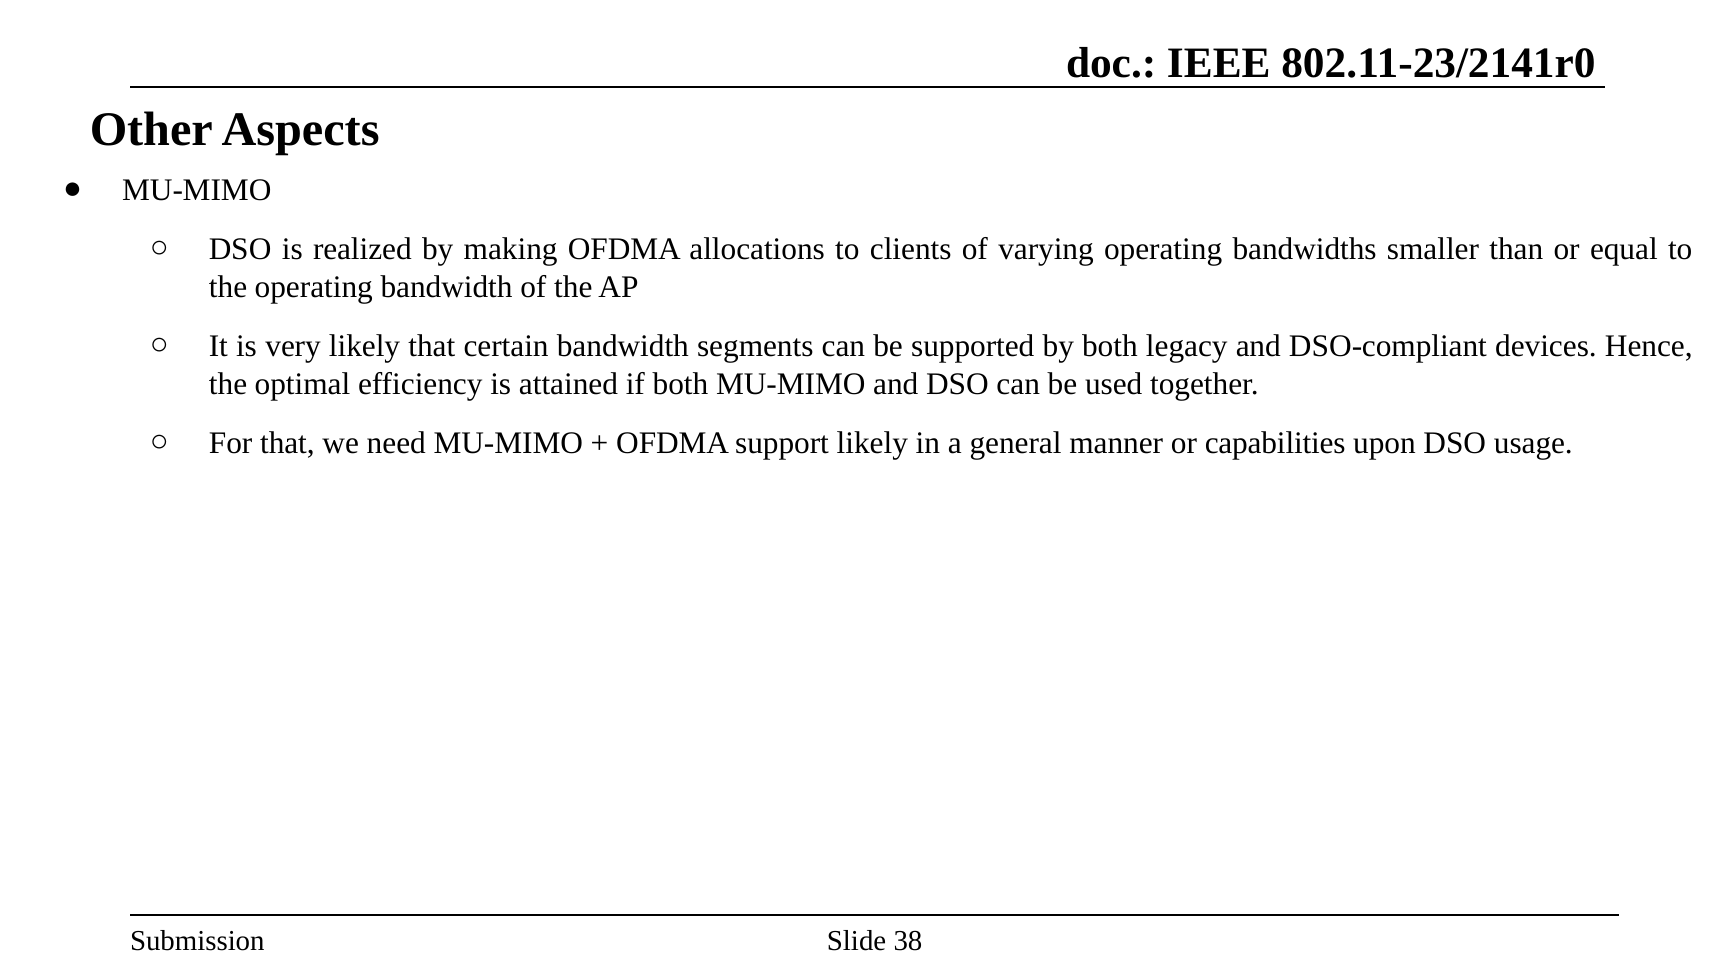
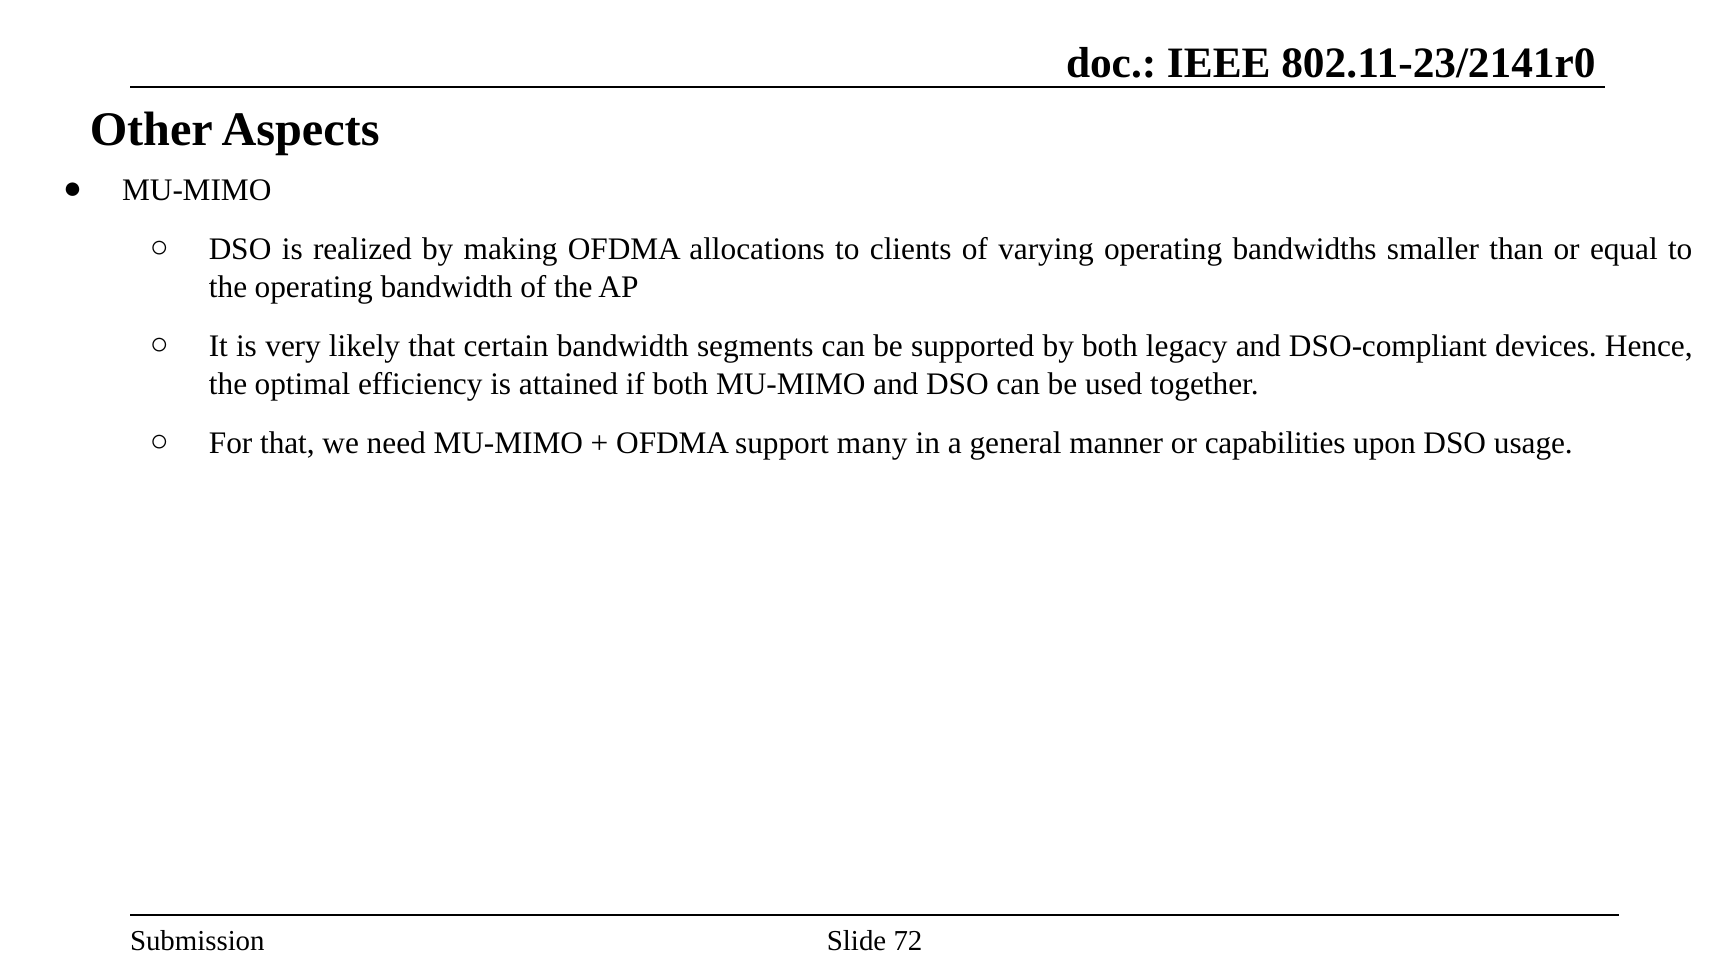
support likely: likely -> many (872, 443)
38: 38 -> 72 (908, 941)
